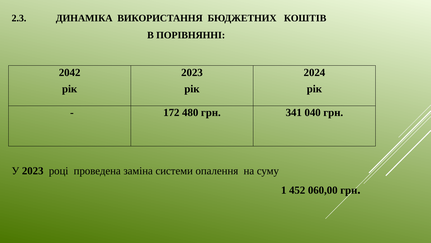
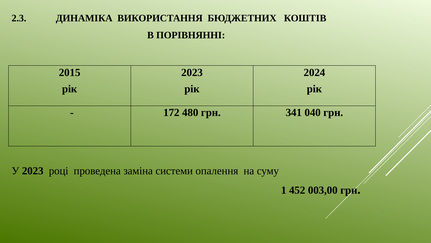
2042: 2042 -> 2015 (70, 72)
060,00: 060,00 -> 003,00 (323, 190)
